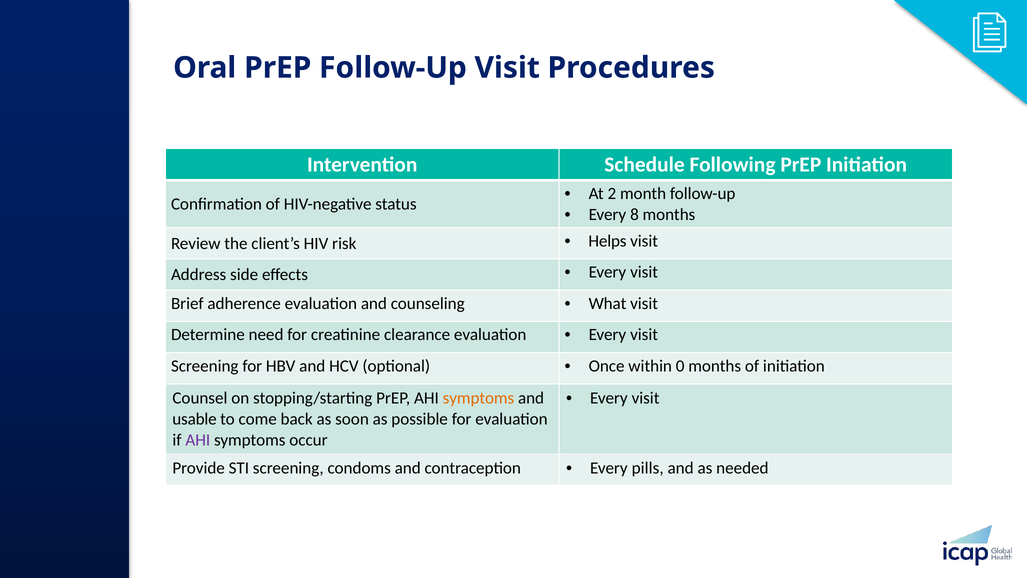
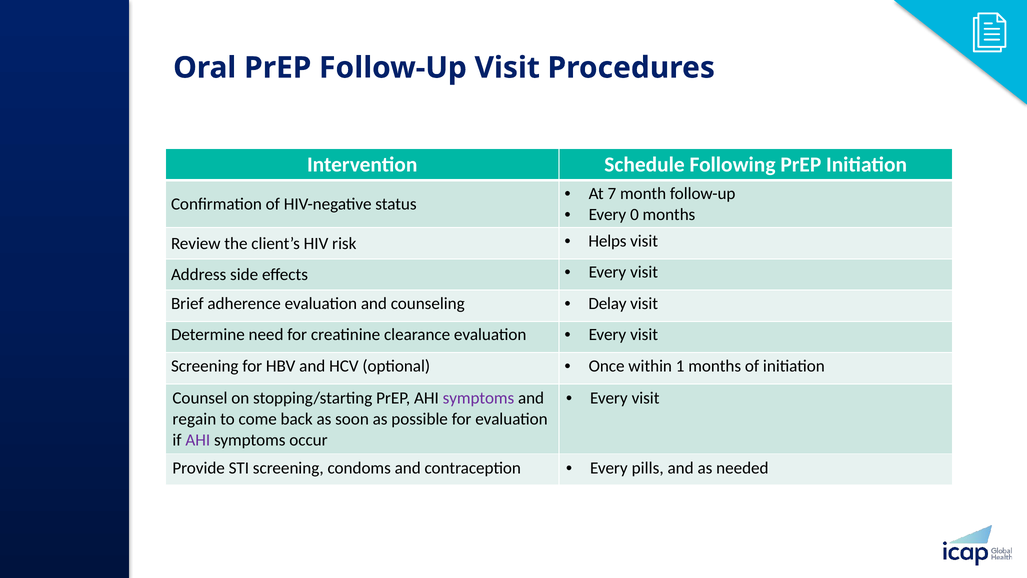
2: 2 -> 7 (612, 194)
8: 8 -> 0 (634, 214)
What: What -> Delay (608, 303)
0: 0 -> 1 (680, 366)
symptoms colour: orange -> purple (478, 398)
usable: usable -> regain (194, 419)
